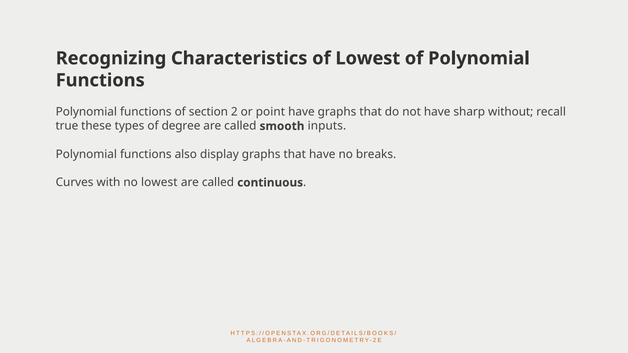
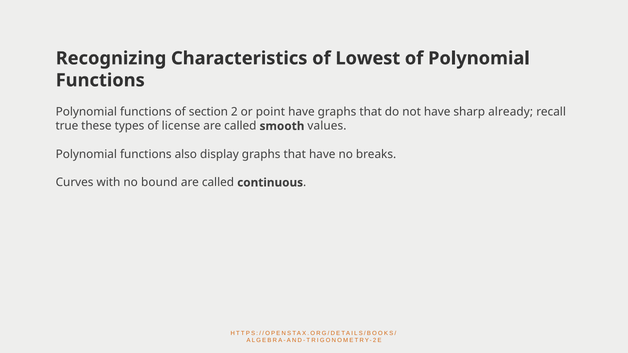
without: without -> already (511, 112)
degree: degree -> license (181, 126)
inputs: inputs -> values (327, 126)
no lowest: lowest -> bound (159, 183)
